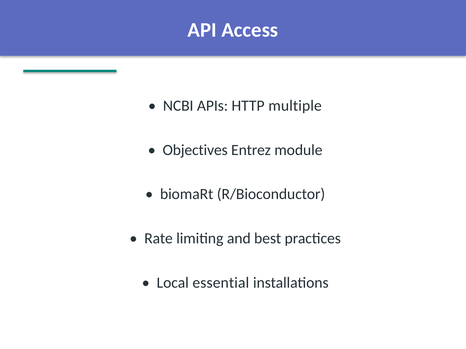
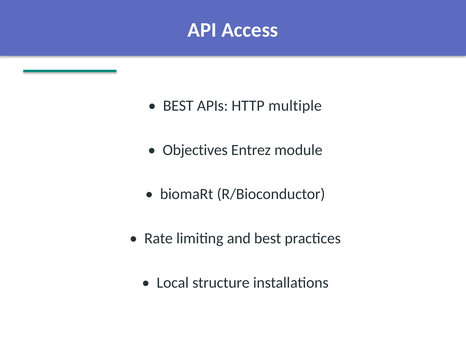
NCBI: NCBI -> BEST (178, 106)
essential: essential -> structure (221, 283)
